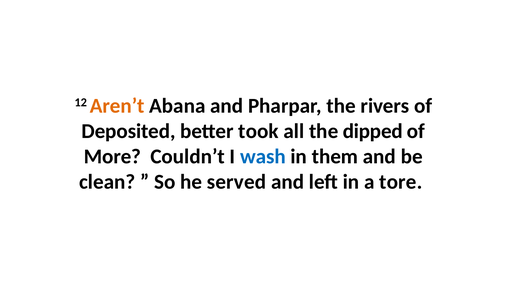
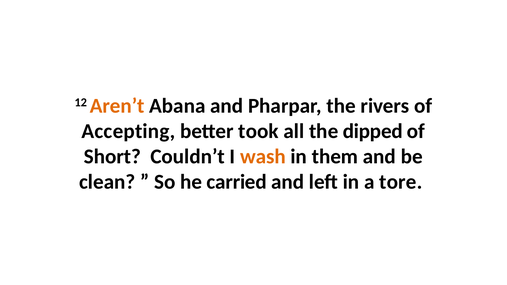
Deposited: Deposited -> Accepting (128, 131)
More: More -> Short (112, 157)
wash colour: blue -> orange (263, 157)
served: served -> carried (237, 182)
